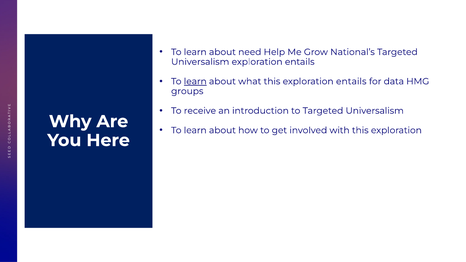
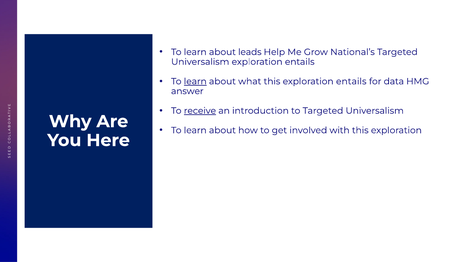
need: need -> leads (250, 52)
groups: groups -> answer (187, 91)
receive underline: none -> present (200, 111)
